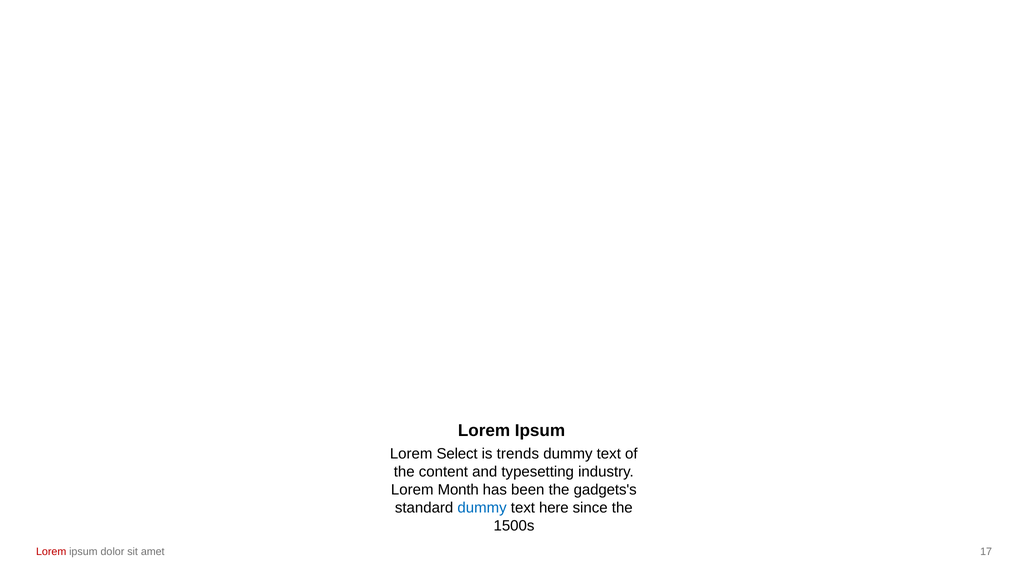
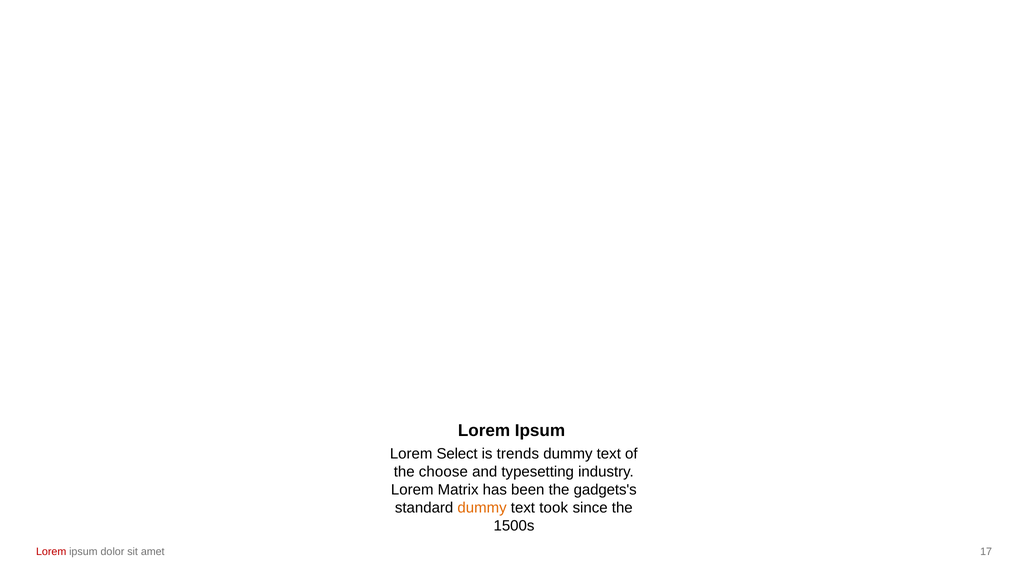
content: content -> choose (443, 472)
Month: Month -> Matrix (458, 490)
dummy colour: blue -> orange (482, 508)
here: here -> took (554, 508)
